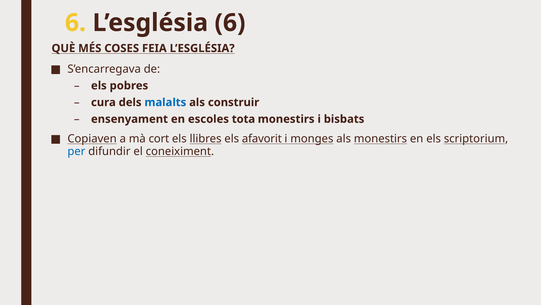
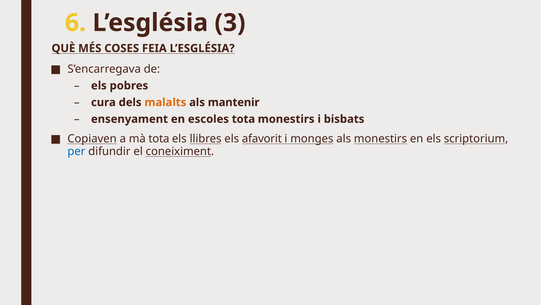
L’església 6: 6 -> 3 (230, 23)
malalts colour: blue -> orange (165, 102)
construir: construir -> mantenir (234, 102)
mà cort: cort -> tota (159, 138)
